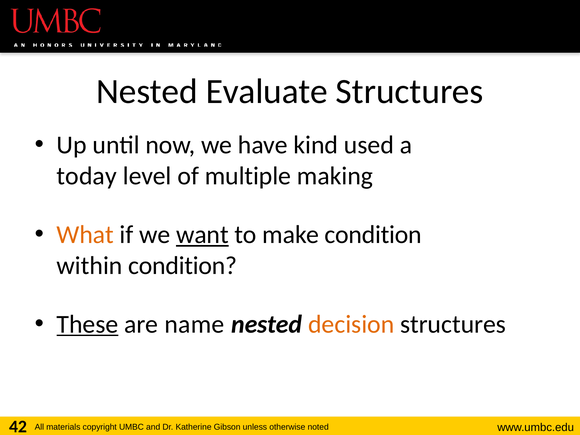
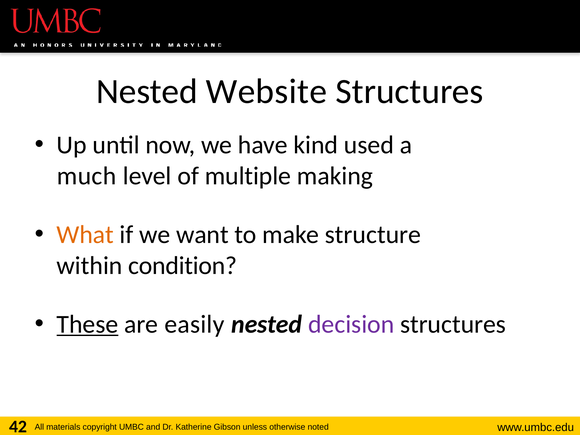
Evaluate: Evaluate -> Website (266, 92)
today: today -> much (87, 176)
want underline: present -> none (202, 235)
make condition: condition -> structure (373, 235)
name: name -> easily (194, 324)
decision colour: orange -> purple (351, 324)
